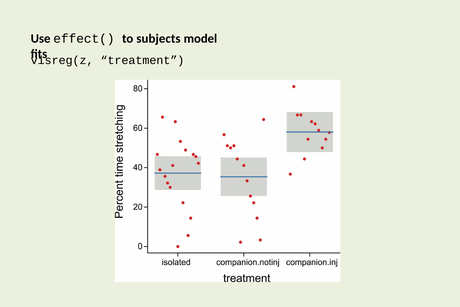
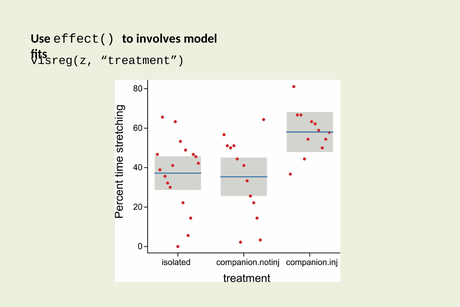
subjects: subjects -> involves (158, 39)
